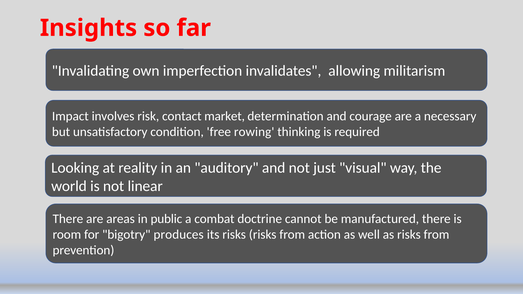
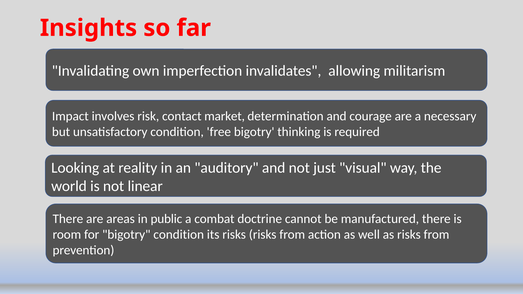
free rowing: rowing -> bigotry (254, 132)
bigotry produces: produces -> condition (179, 235)
